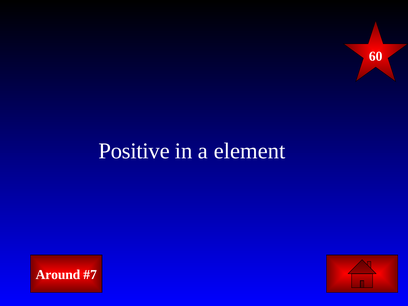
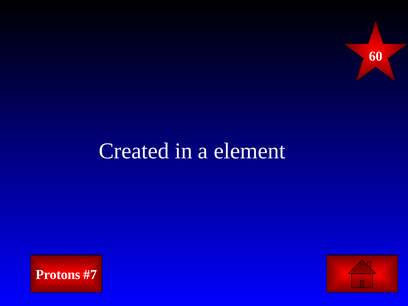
Positive: Positive -> Created (134, 151)
Around: Around -> Protons (58, 275)
